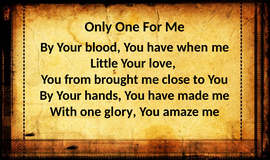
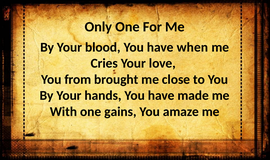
Little: Little -> Cries (104, 63)
glory: glory -> gains (120, 112)
